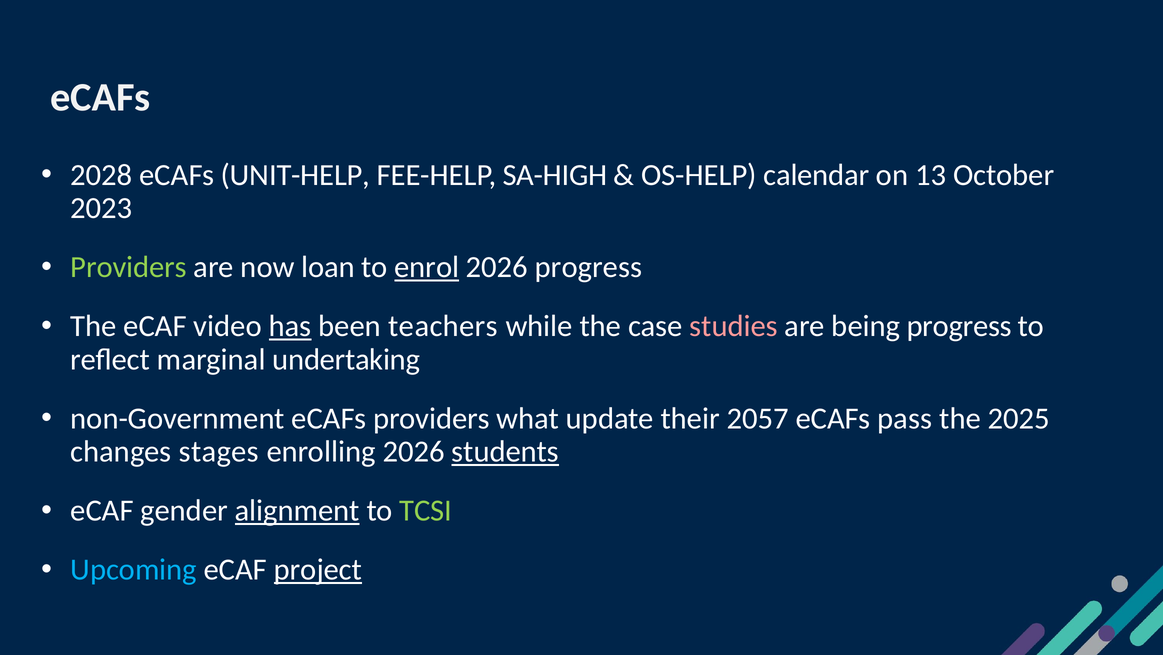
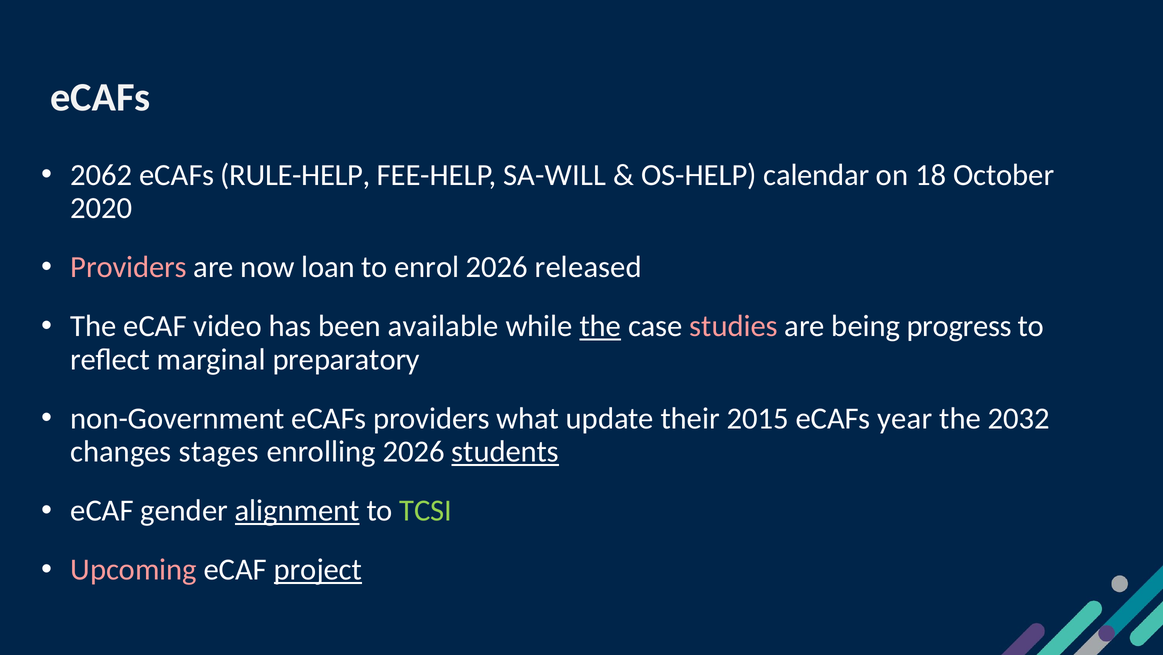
2028: 2028 -> 2062 (101, 175)
UNIT-HELP: UNIT-HELP -> RULE-HELP (296, 175)
SA-HIGH: SA-HIGH -> SA-WILL (555, 175)
13: 13 -> 18 (931, 175)
2023: 2023 -> 2020 (101, 208)
Providers colour: light green -> pink (129, 267)
enrol underline: present -> none (427, 267)
2026 progress: progress -> released (588, 267)
has underline: present -> none (290, 326)
teachers: teachers -> available (443, 326)
the underline: none -> present (600, 326)
undertaking: undertaking -> preparatory (346, 359)
2057: 2057 -> 2015 (758, 418)
pass: pass -> year (905, 418)
2025: 2025 -> 2032 (1019, 418)
Upcoming colour: light blue -> pink (134, 570)
